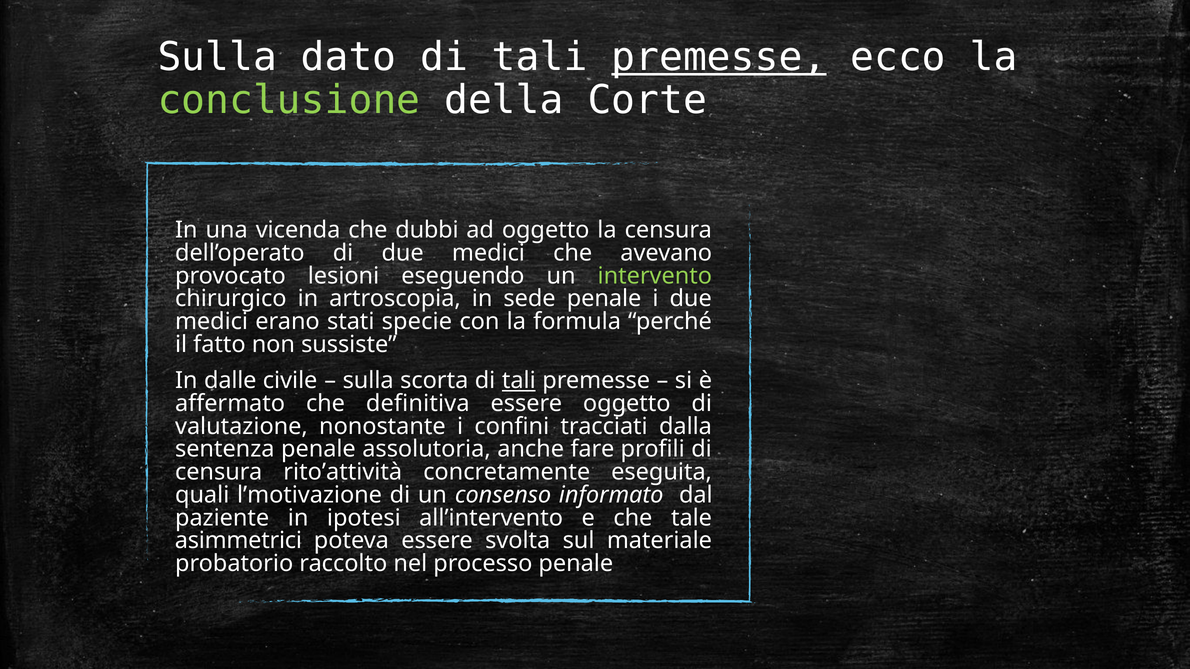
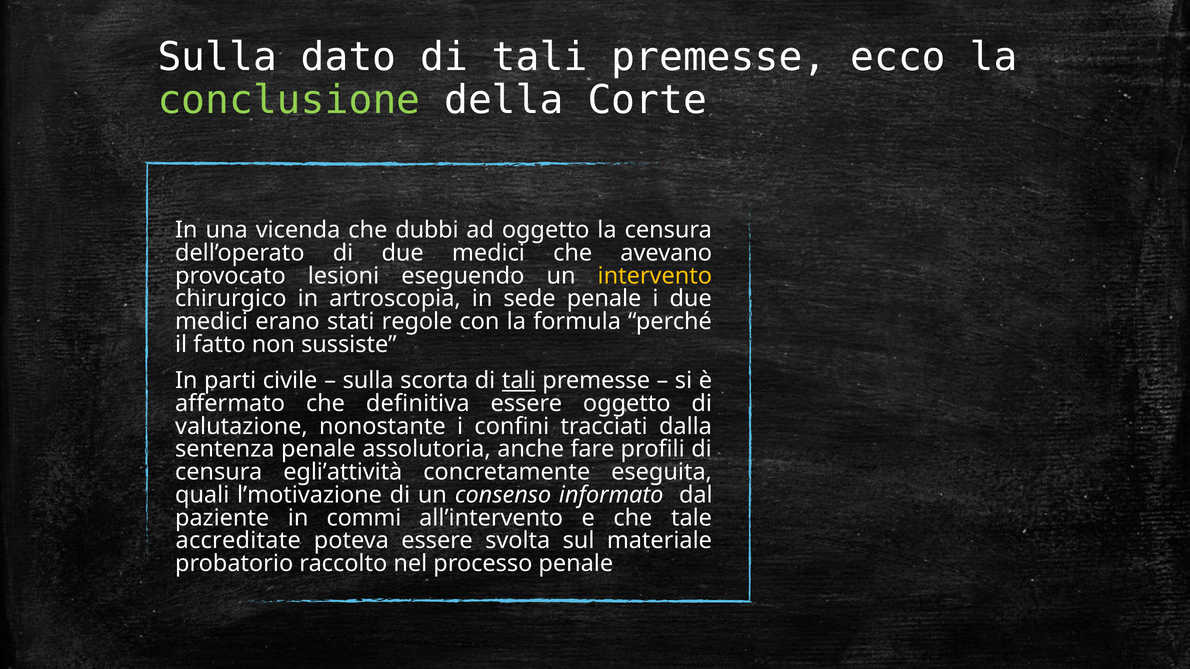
premesse underline: present -> none (719, 57)
intervento colour: light green -> yellow (655, 276)
specie: specie -> regole (417, 322)
dalle: dalle -> parti (230, 381)
rito’attività: rito’attività -> egli’attività (343, 472)
ipotesi: ipotesi -> commi (364, 518)
asimmetrici: asimmetrici -> accreditate (238, 541)
